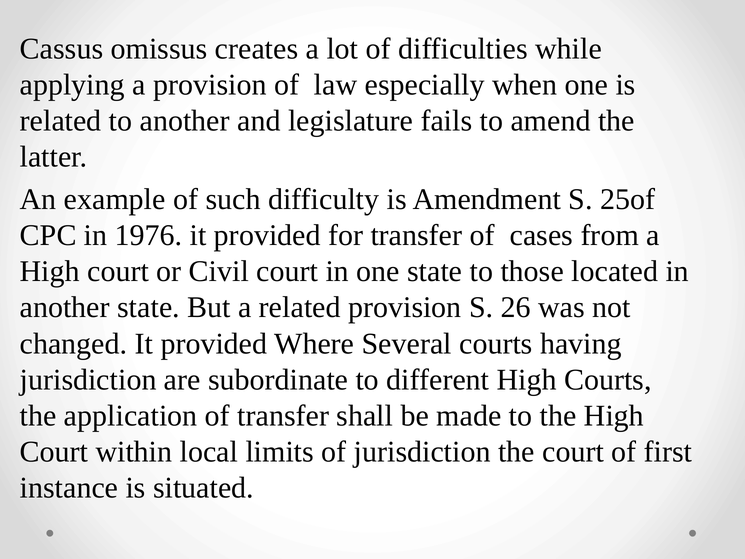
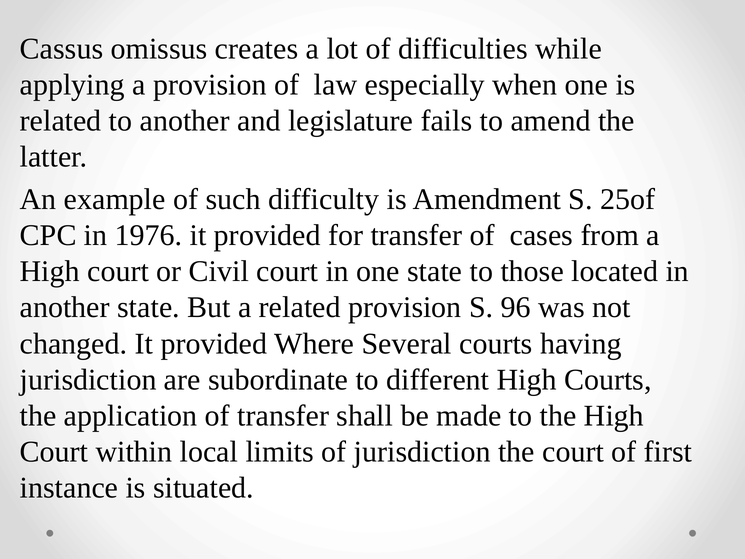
26: 26 -> 96 (516, 307)
